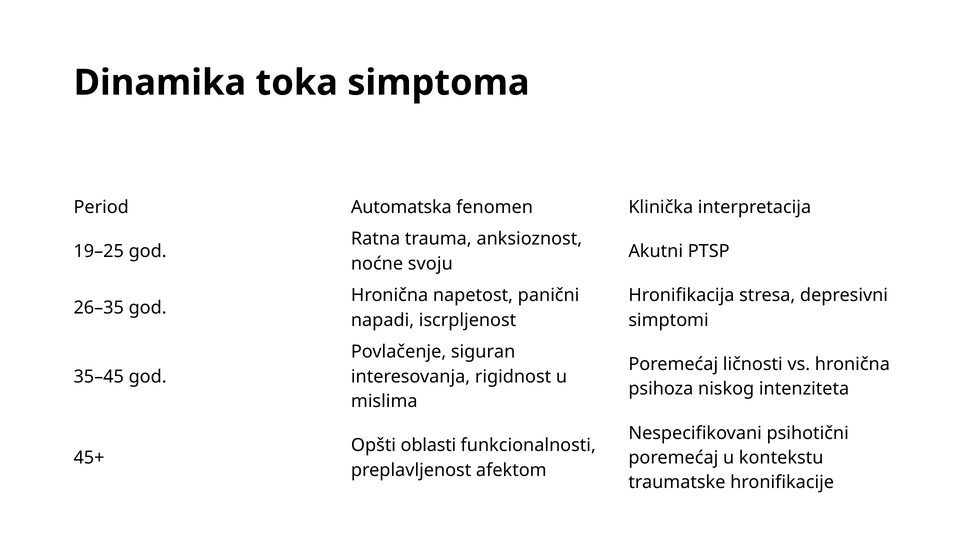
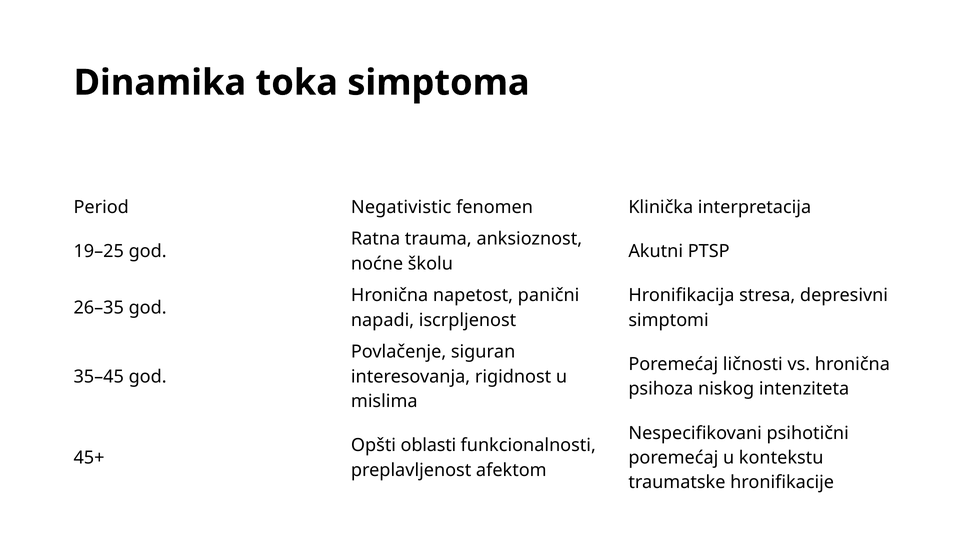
Automatska: Automatska -> Negativistic (401, 207)
svoju: svoju -> školu (430, 263)
